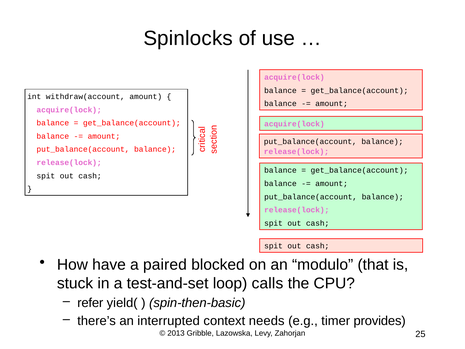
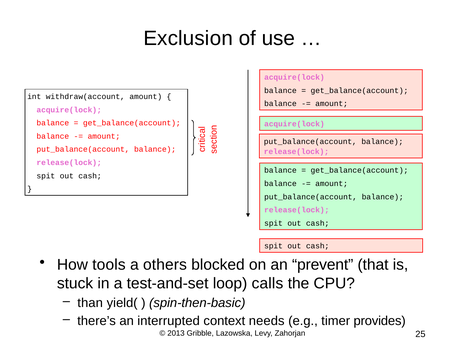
Spinlocks: Spinlocks -> Exclusion (188, 38)
have: have -> tools (109, 265)
paired: paired -> others (165, 265)
modulo: modulo -> prevent (323, 265)
refer: refer -> than (90, 303)
